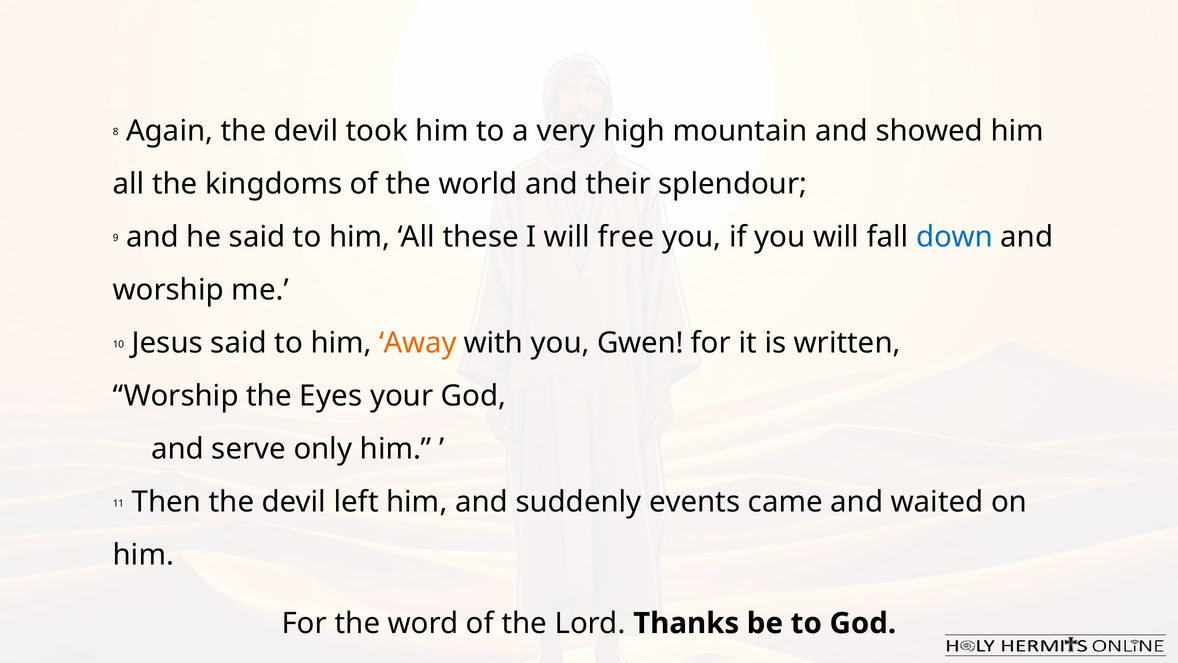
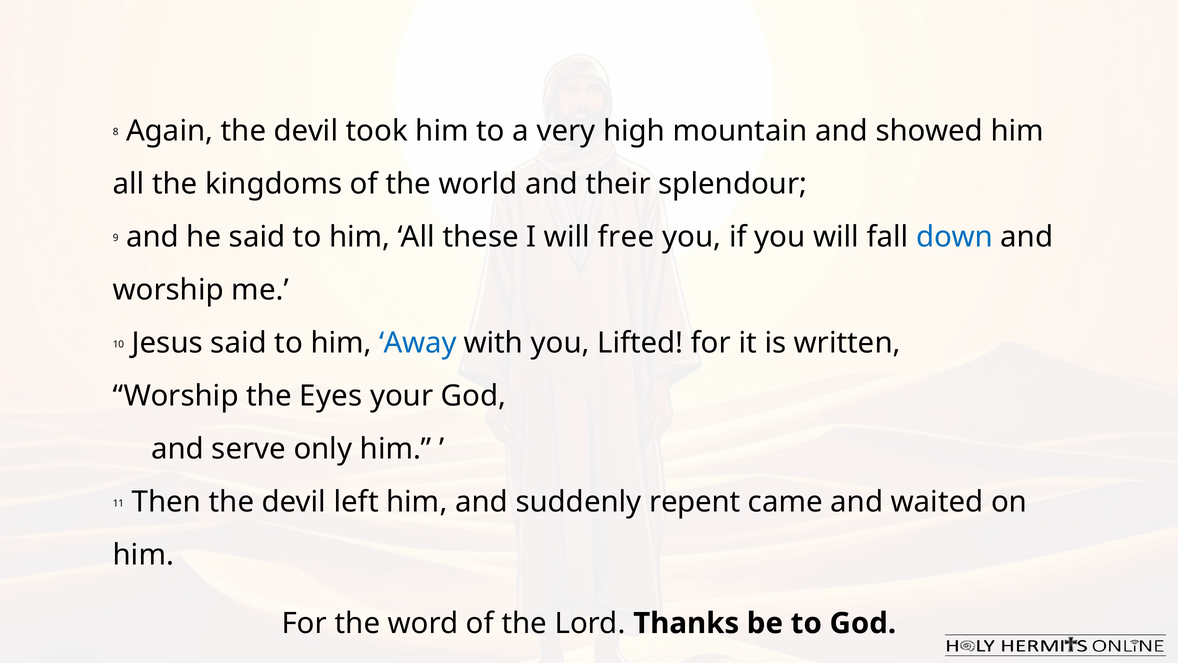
Away colour: orange -> blue (418, 343)
Gwen: Gwen -> Lifted (640, 343)
events: events -> repent (695, 502)
